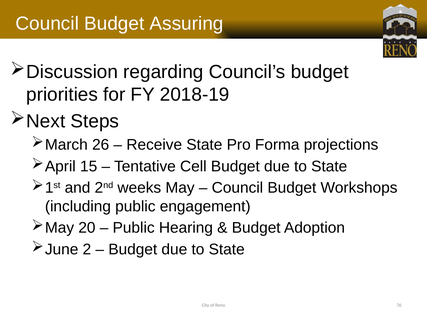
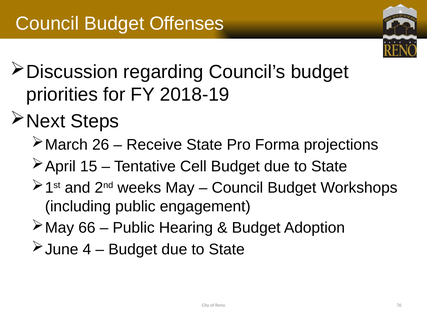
Assuring: Assuring -> Offenses (187, 24)
20: 20 -> 66 (87, 228)
2: 2 -> 4 (87, 250)
